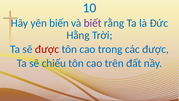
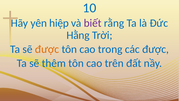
biến: biến -> hiệp (59, 23)
được colour: red -> orange (47, 49)
chiếu: chiếu -> thêm (54, 63)
